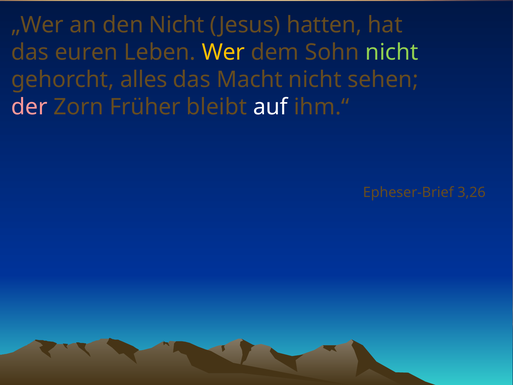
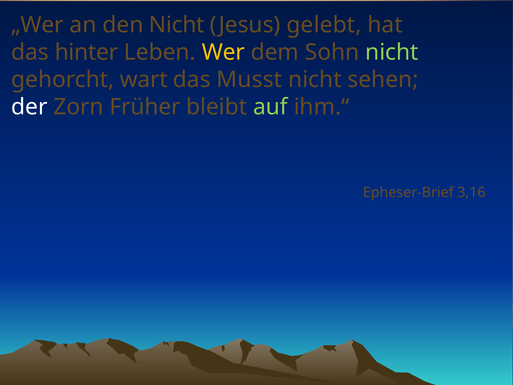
hatten: hatten -> gelebt (324, 25)
euren: euren -> hinter (86, 52)
alles: alles -> wart (144, 80)
Macht: Macht -> Musst (249, 80)
der colour: pink -> white (29, 107)
auf colour: white -> light green (270, 107)
3,26: 3,26 -> 3,16 (471, 192)
